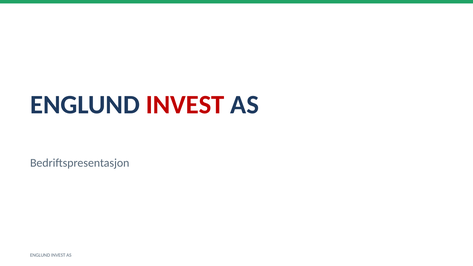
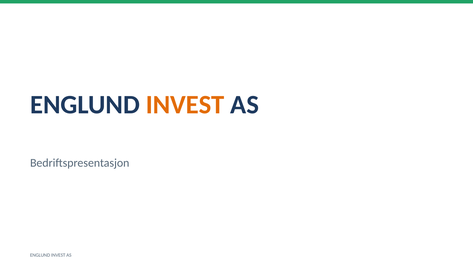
INVEST colour: red -> orange (185, 105)
